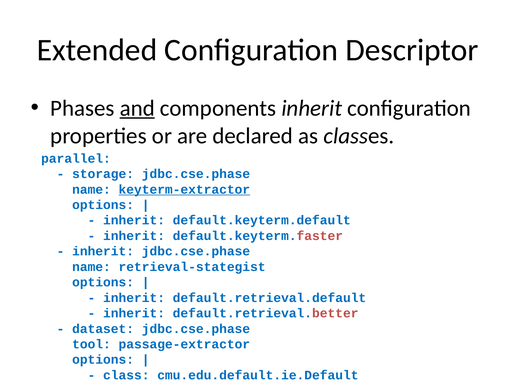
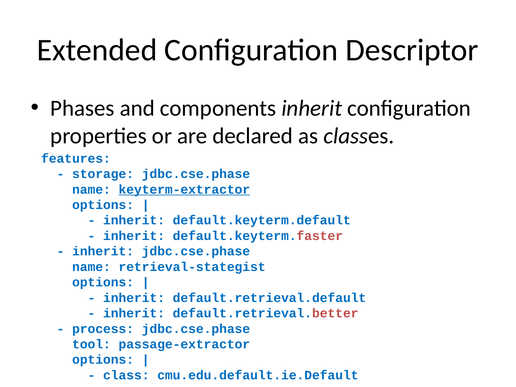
and underline: present -> none (137, 108)
parallel: parallel -> features (76, 158)
dataset: dataset -> process (103, 329)
